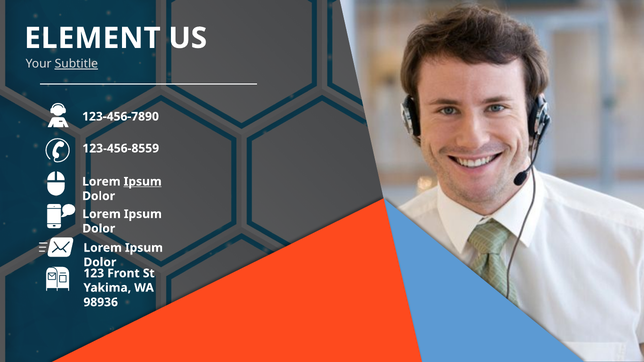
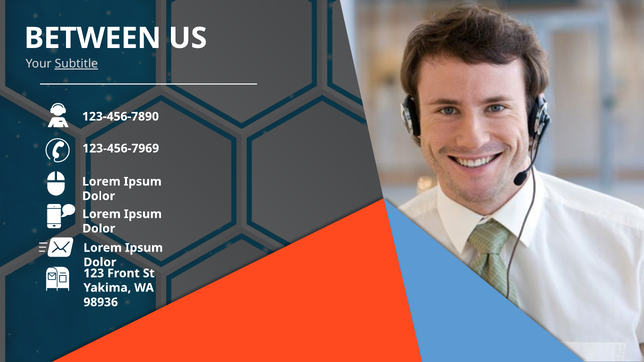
ELEMENT: ELEMENT -> BETWEEN (93, 38)
123-456-8559: 123-456-8559 -> 123-456-7969 (121, 149)
Ipsum underline: present -> none (143, 182)
